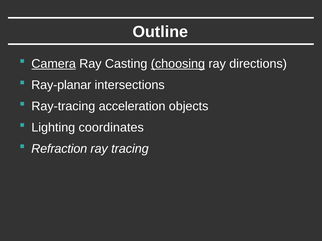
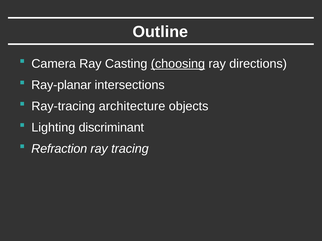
Camera underline: present -> none (54, 64)
acceleration: acceleration -> architecture (132, 106)
coordinates: coordinates -> discriminant (111, 128)
